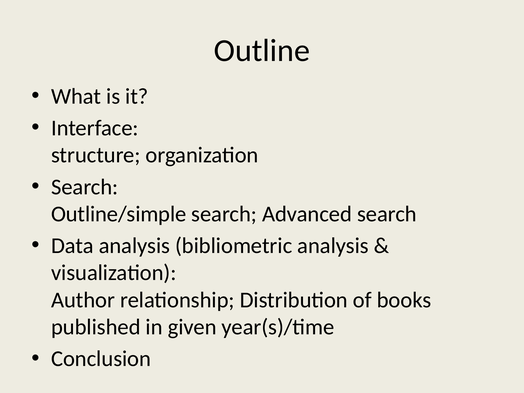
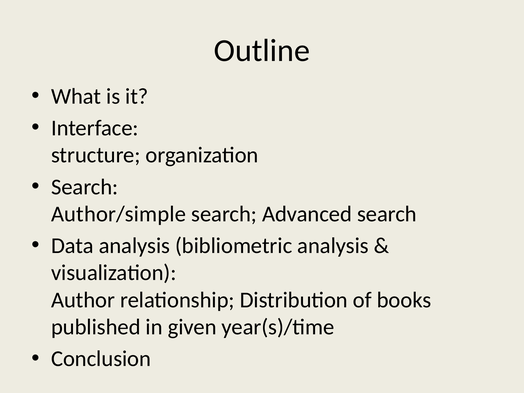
Outline/simple: Outline/simple -> Author/simple (119, 214)
